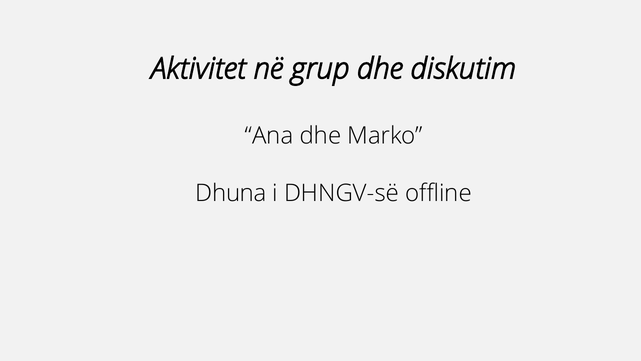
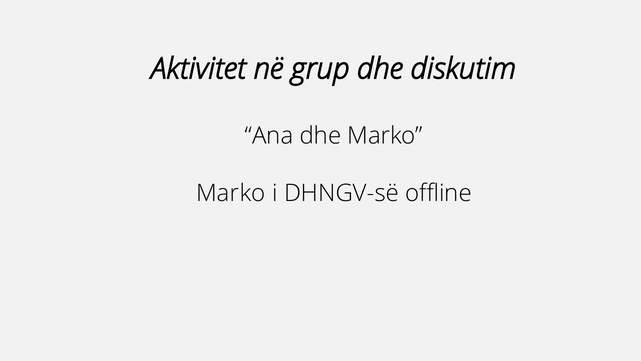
Dhuna: Dhuna -> Marko (231, 193)
